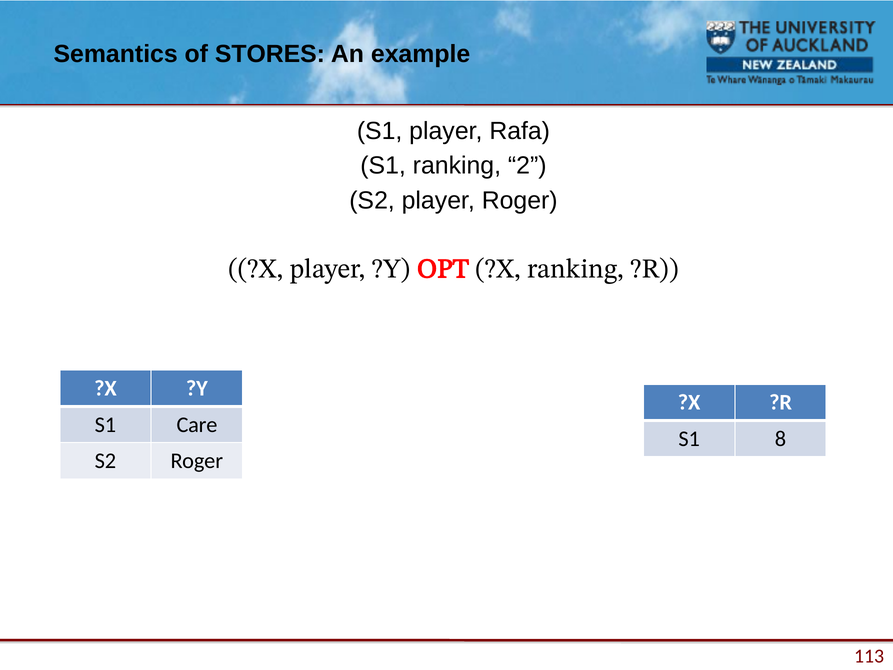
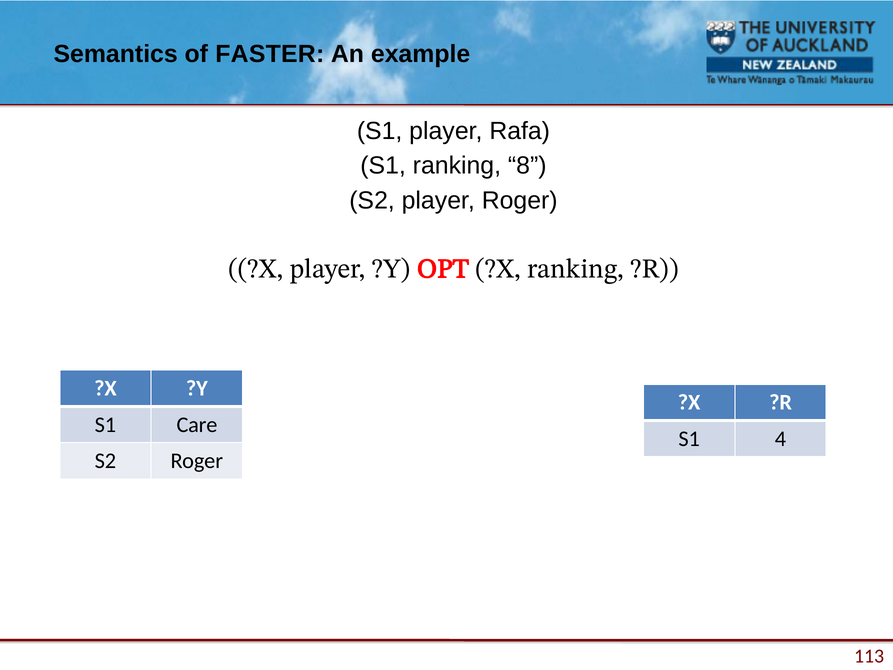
STORES: STORES -> FASTER (270, 54)
2: 2 -> 8 (527, 166)
8: 8 -> 4 (781, 439)
